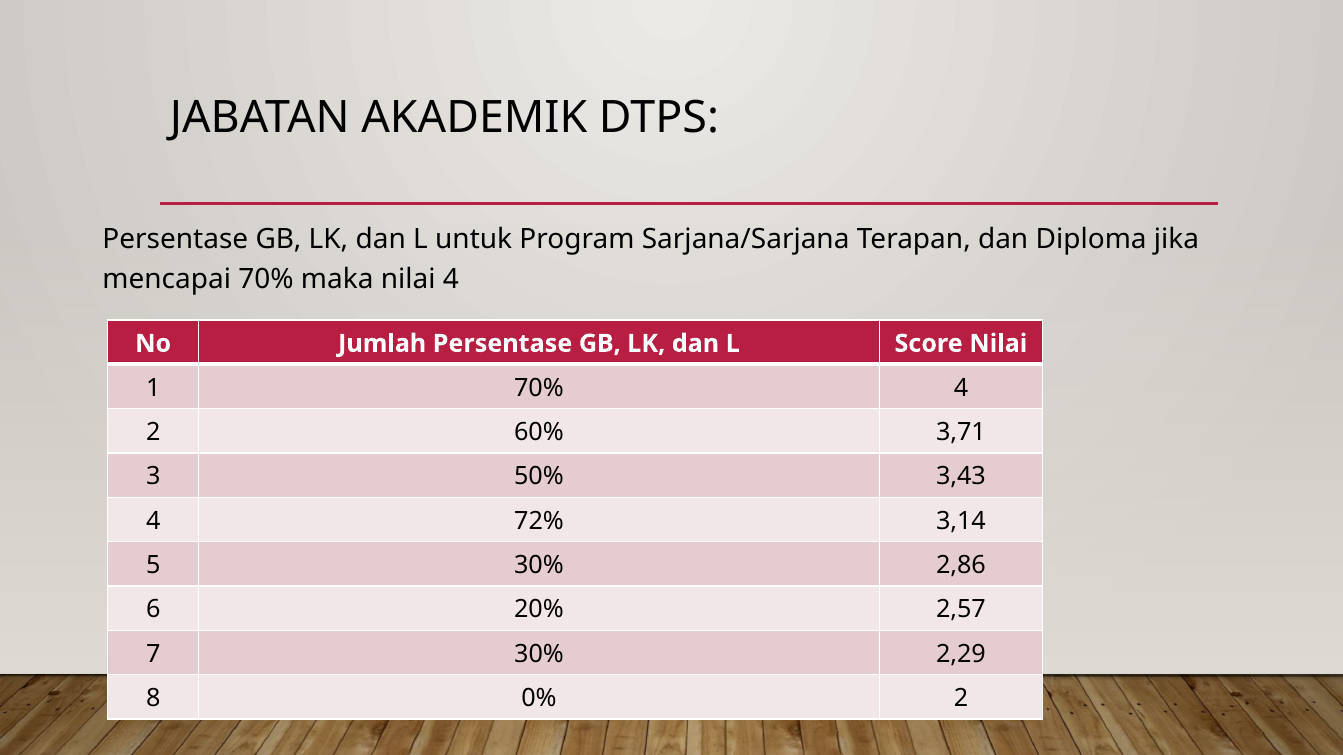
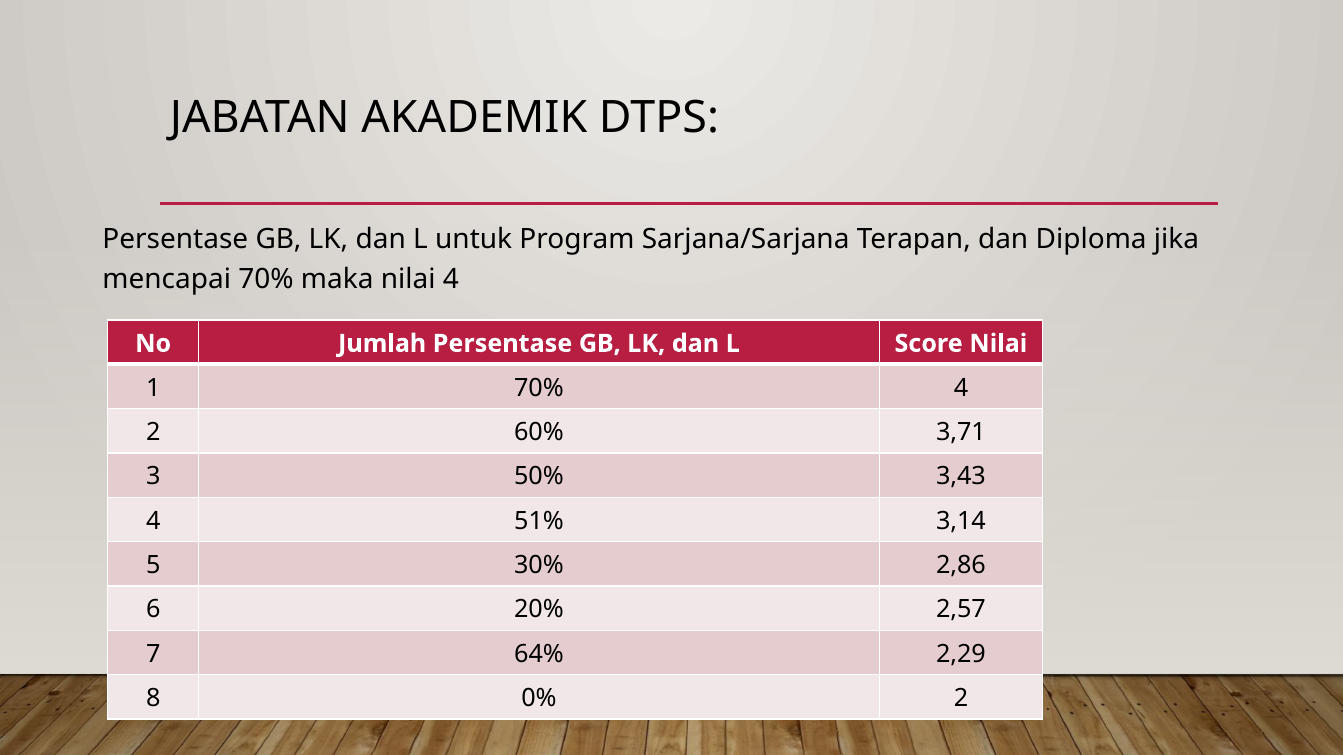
72%: 72% -> 51% (539, 521)
7 30%: 30% -> 64% (539, 654)
